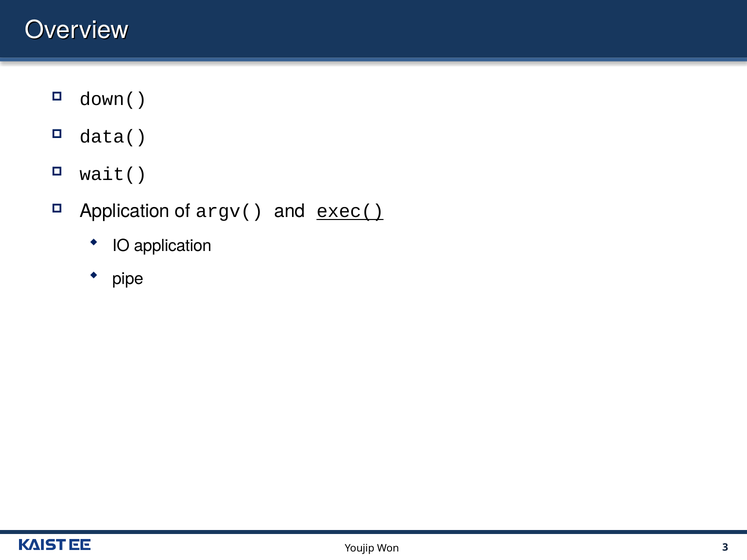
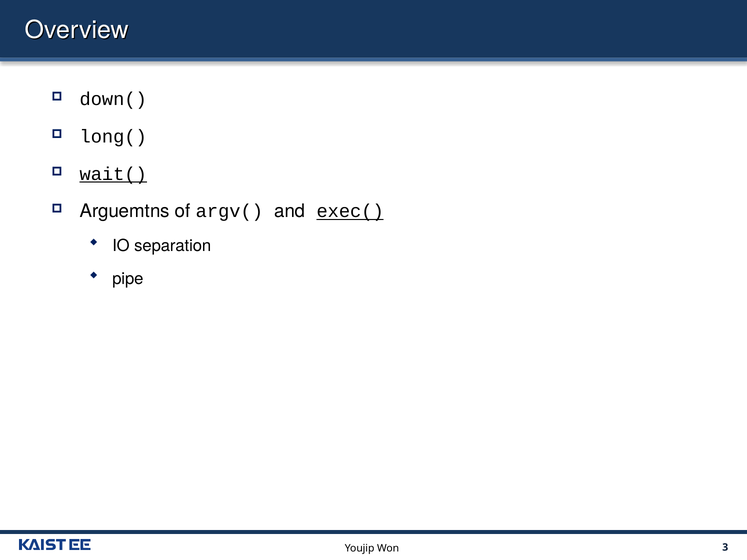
data(: data( -> long( (113, 137)
wait( underline: none -> present (113, 174)
Application: Application -> Arguemtns (125, 211)
IO application: application -> separation (173, 246)
